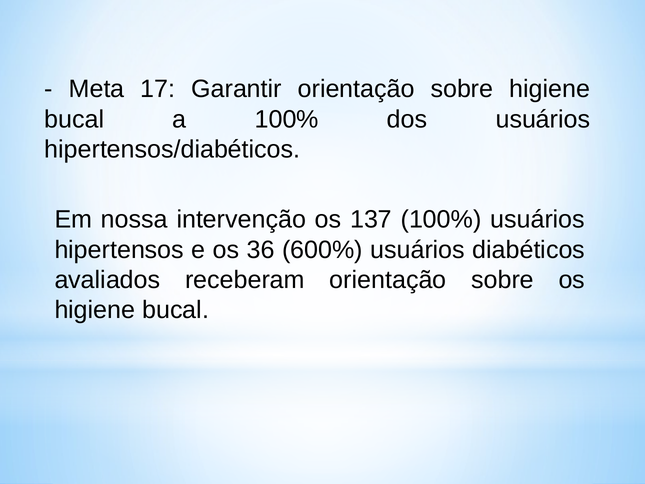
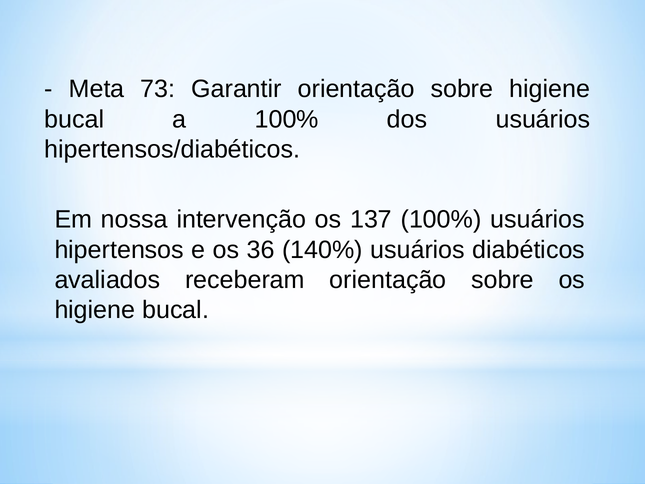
17: 17 -> 73 (158, 89)
600%: 600% -> 140% (322, 250)
